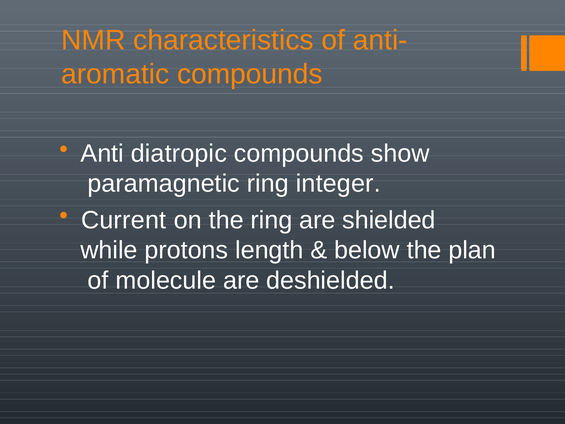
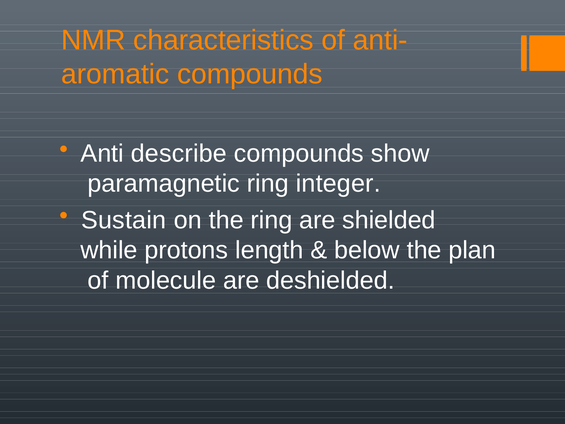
diatropic: diatropic -> describe (179, 153)
Current: Current -> Sustain (124, 220)
